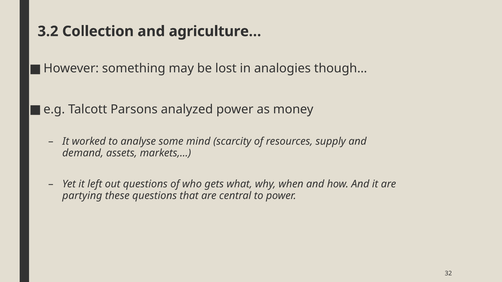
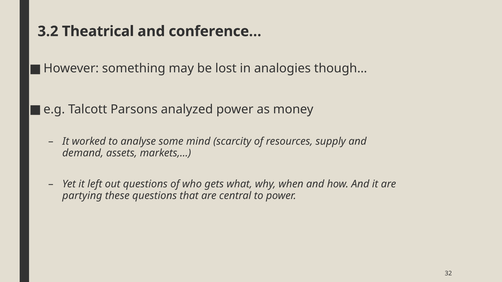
Collection: Collection -> Theatrical (98, 31)
agriculture…: agriculture… -> conference… (215, 31)
